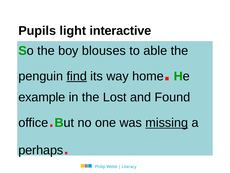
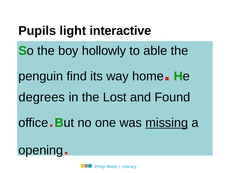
blouses: blouses -> hollowly (104, 51)
find underline: present -> none (77, 76)
example: example -> degrees (42, 97)
perhaps: perhaps -> opening (41, 150)
